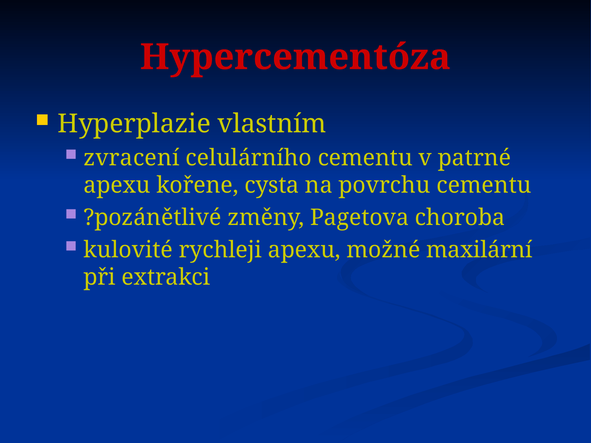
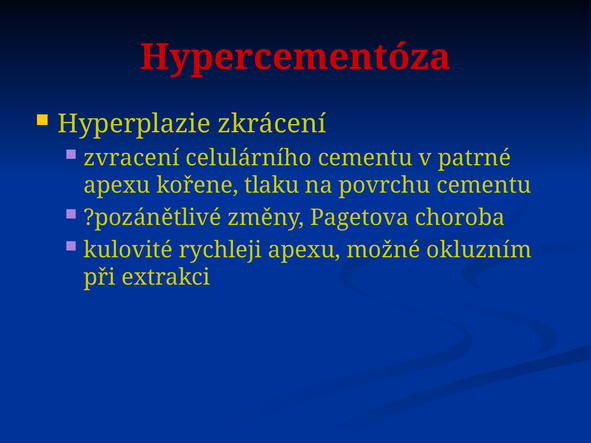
vlastním: vlastním -> zkrácení (272, 124)
cysta: cysta -> tlaku (272, 186)
maxilární: maxilární -> okluzním (479, 250)
